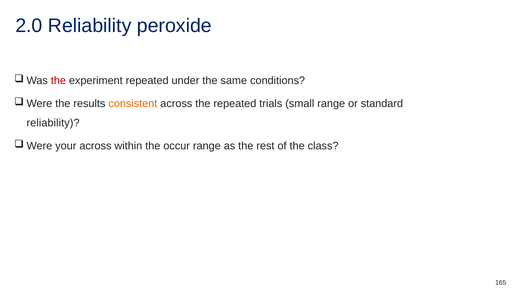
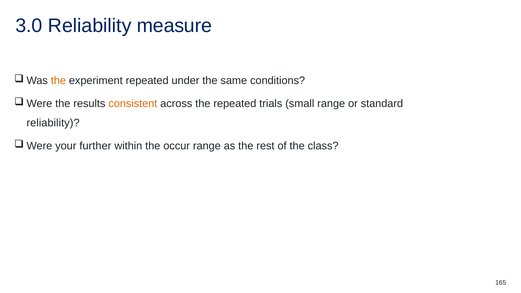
2.0: 2.0 -> 3.0 (29, 26)
peroxide: peroxide -> measure (174, 26)
the colour: red -> orange (58, 81)
your across: across -> further (95, 146)
